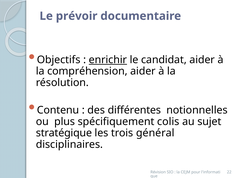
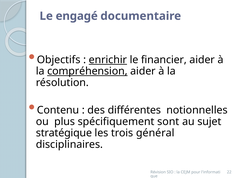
prévoir: prévoir -> engagé (77, 16)
candidat: candidat -> financier (164, 60)
compréhension underline: none -> present (87, 71)
colis: colis -> sont (168, 121)
